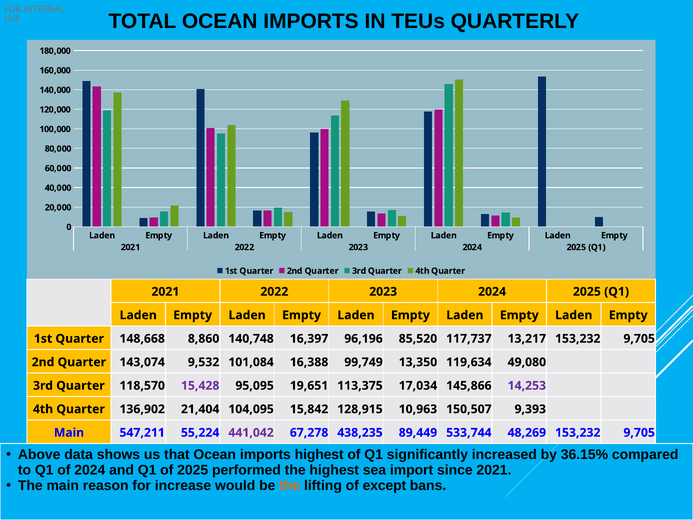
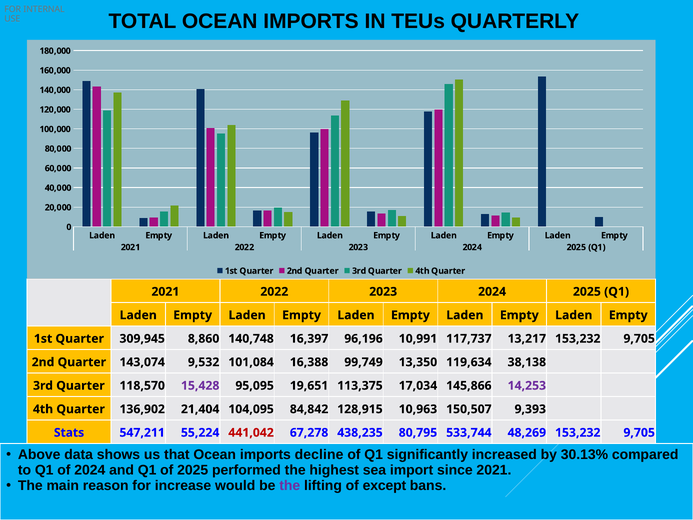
148,668: 148,668 -> 309,945 (142, 338)
85,520: 85,520 -> 10,991 (418, 338)
49,080: 49,080 -> 38,138 (527, 362)
15,842: 15,842 -> 84,842 (309, 409)
Main: Main -> Stats (69, 432)
441,042 colour: purple -> red (251, 432)
89,449: 89,449 -> 80,795 (418, 432)
imports highest: highest -> decline (319, 454)
36.15%: 36.15% -> 30.13% (584, 454)
the colour: orange -> purple (290, 485)
